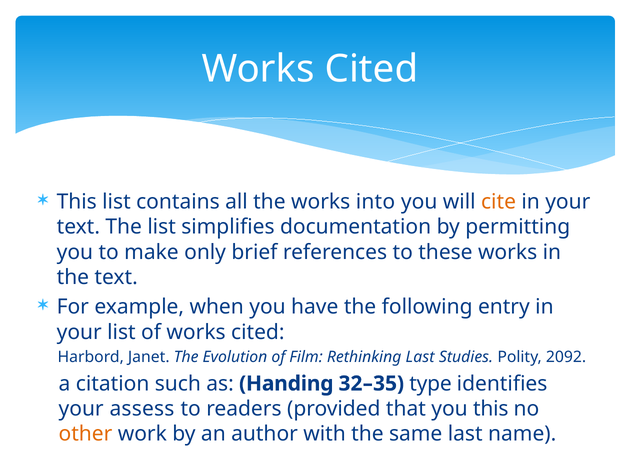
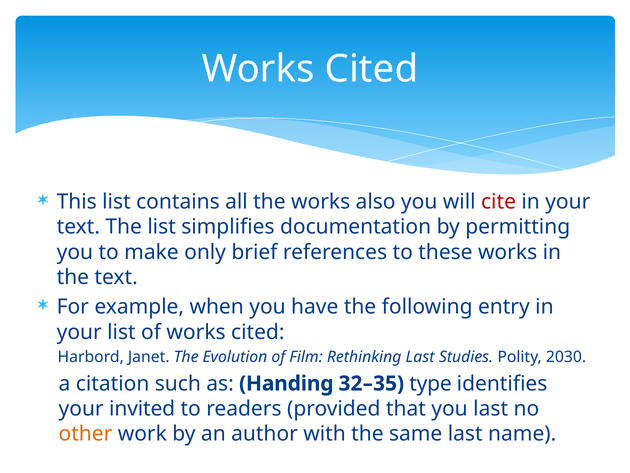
into: into -> also (376, 202)
cite colour: orange -> red (499, 202)
2092: 2092 -> 2030 (566, 357)
assess: assess -> invited (142, 408)
you this: this -> last (491, 408)
